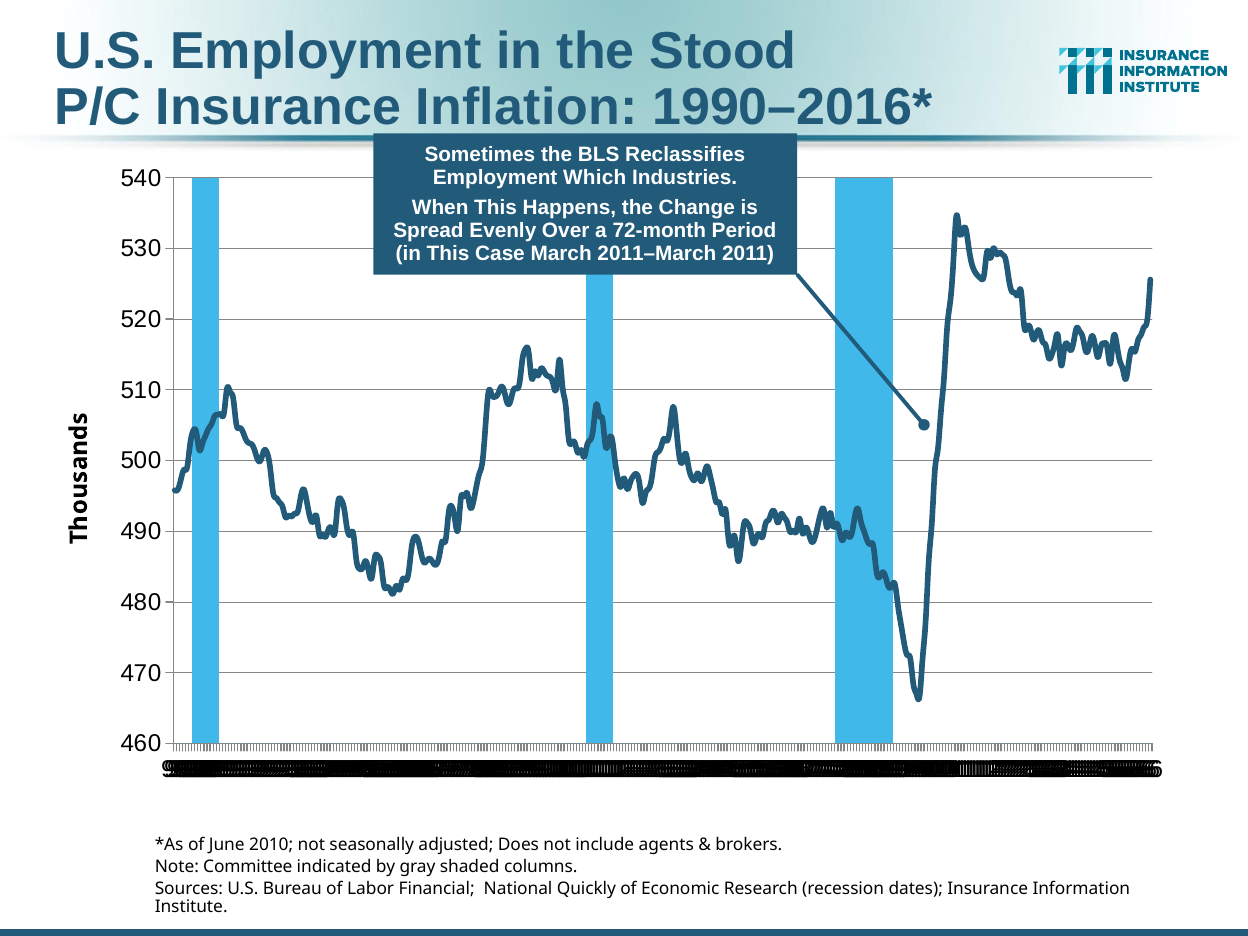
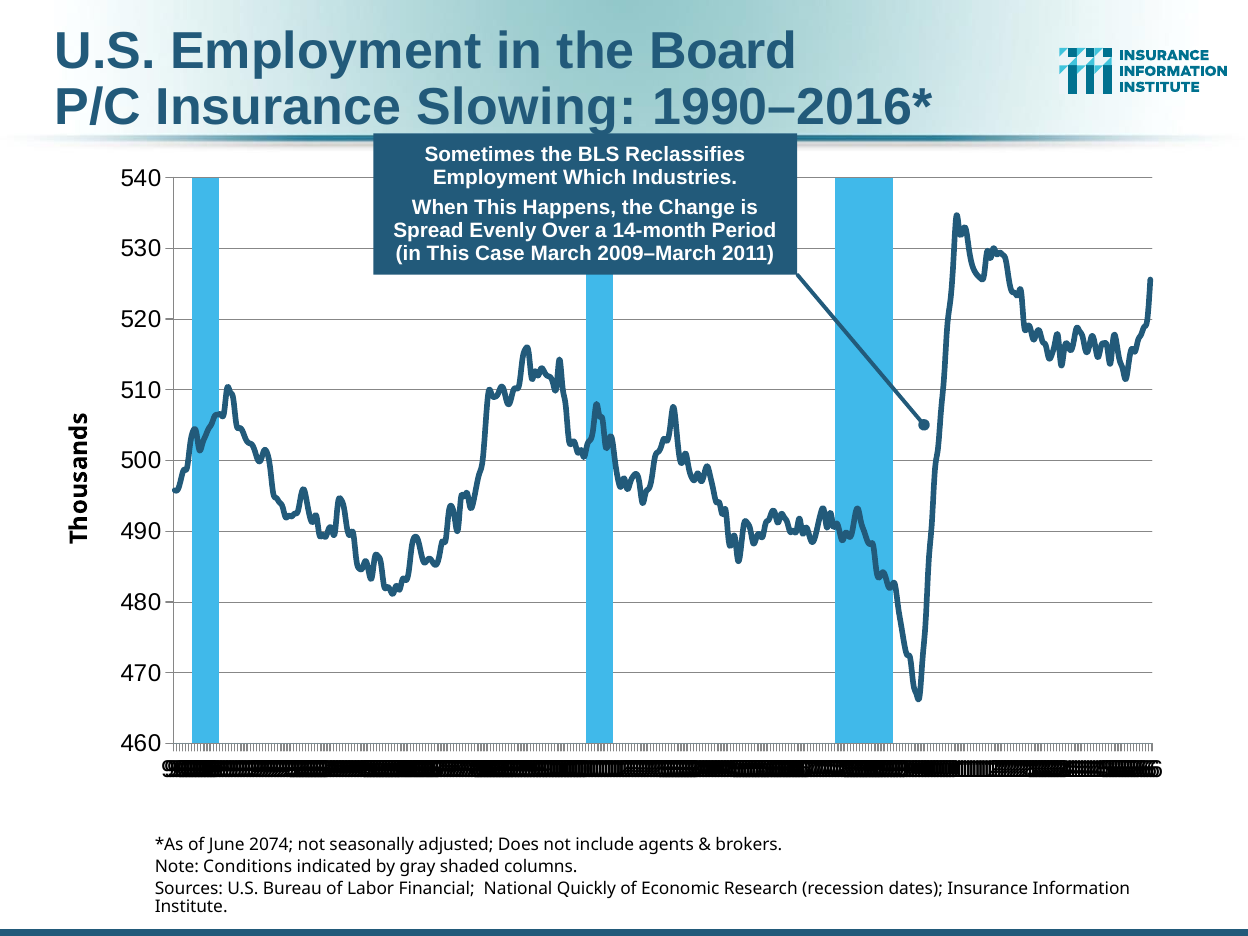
Stood: Stood -> Board (723, 51)
Inflation: Inflation -> Slowing (526, 107)
72-month: 72-month -> 14-month (659, 231)
2011–March: 2011–March -> 2009–March (657, 253)
2010: 2010 -> 2074 (271, 845)
Committee: Committee -> Conditions (248, 867)
